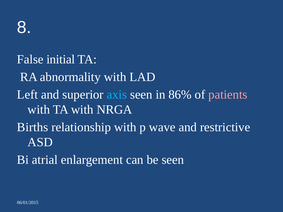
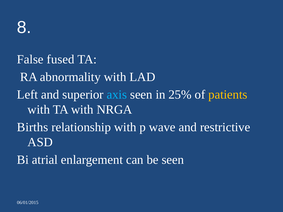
initial: initial -> fused (61, 59)
86%: 86% -> 25% (180, 95)
patients colour: pink -> yellow (228, 95)
